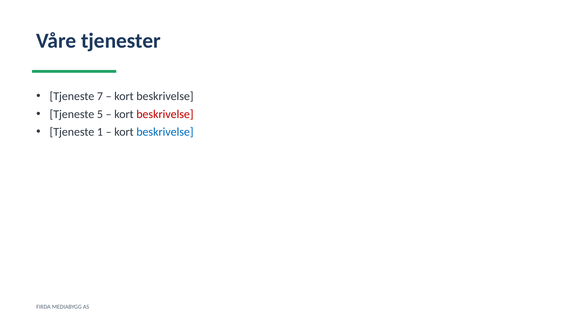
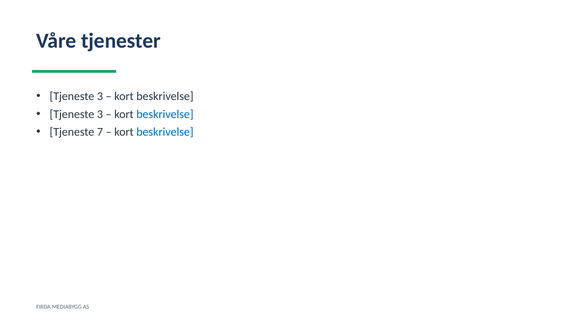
7: 7 -> 3 (100, 97)
5: 5 -> 3 (100, 114)
beskrivelse colour: red -> blue (165, 114)
1: 1 -> 7 (100, 132)
